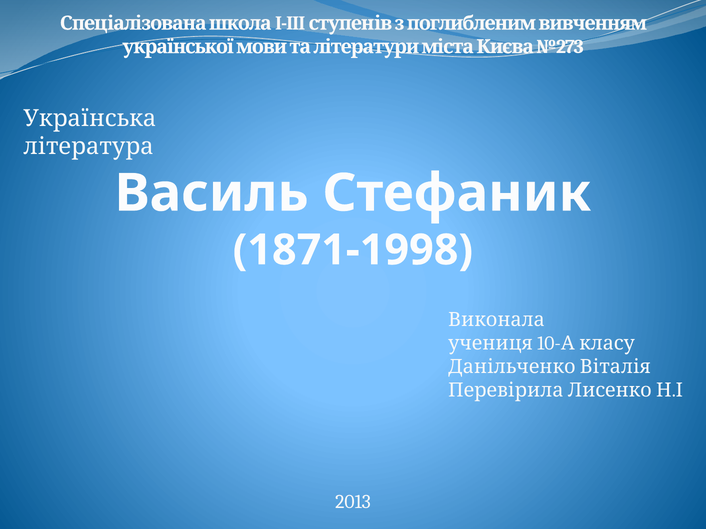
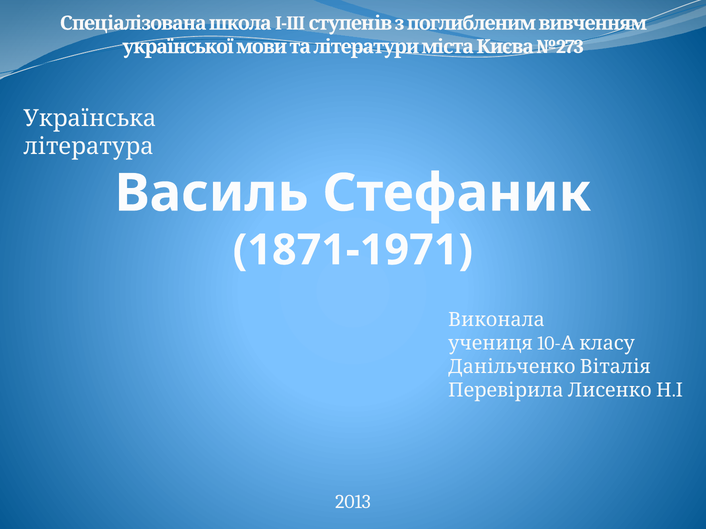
1871-1998: 1871-1998 -> 1871-1971 (353, 250)
